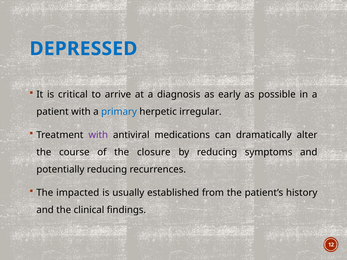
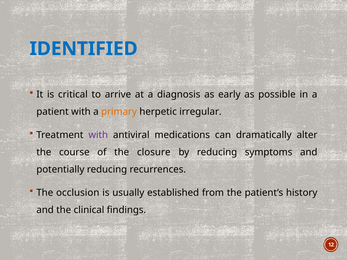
DEPRESSED: DEPRESSED -> IDENTIFIED (84, 49)
primary colour: blue -> orange (119, 112)
impacted: impacted -> occlusion (78, 193)
